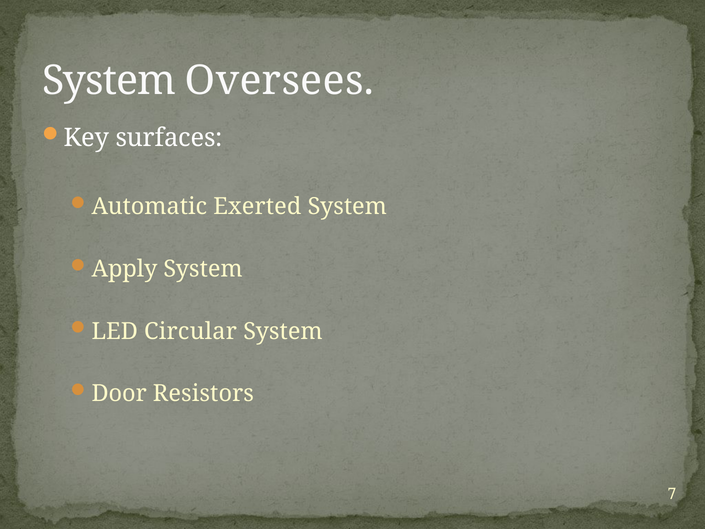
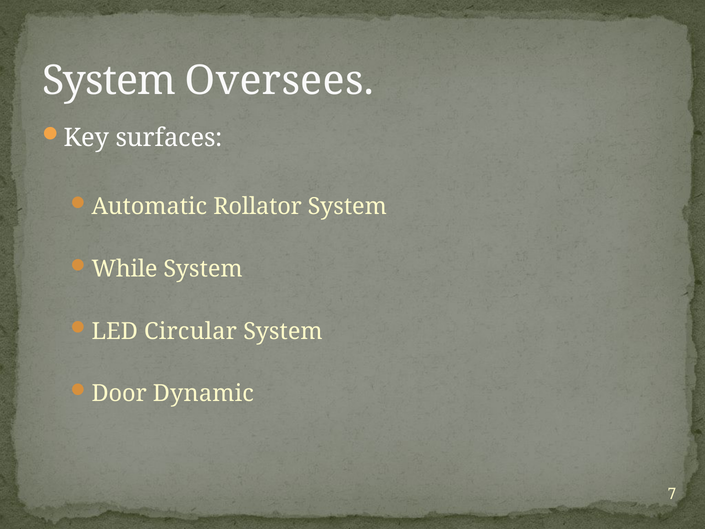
Exerted: Exerted -> Rollator (257, 207)
Apply: Apply -> While (125, 269)
Resistors: Resistors -> Dynamic (203, 393)
